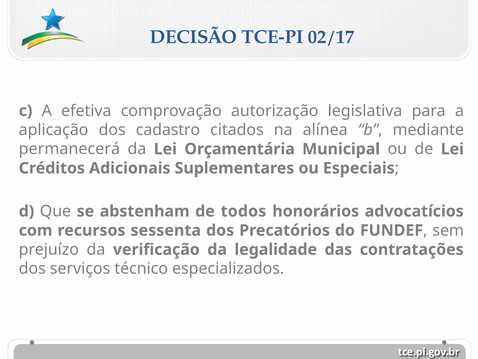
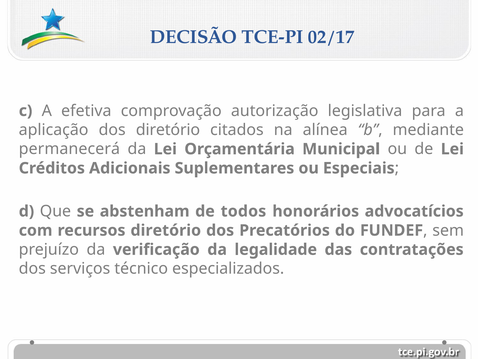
dos cadastro: cadastro -> diretório (168, 130)
recursos sessenta: sessenta -> diretório (166, 230)
